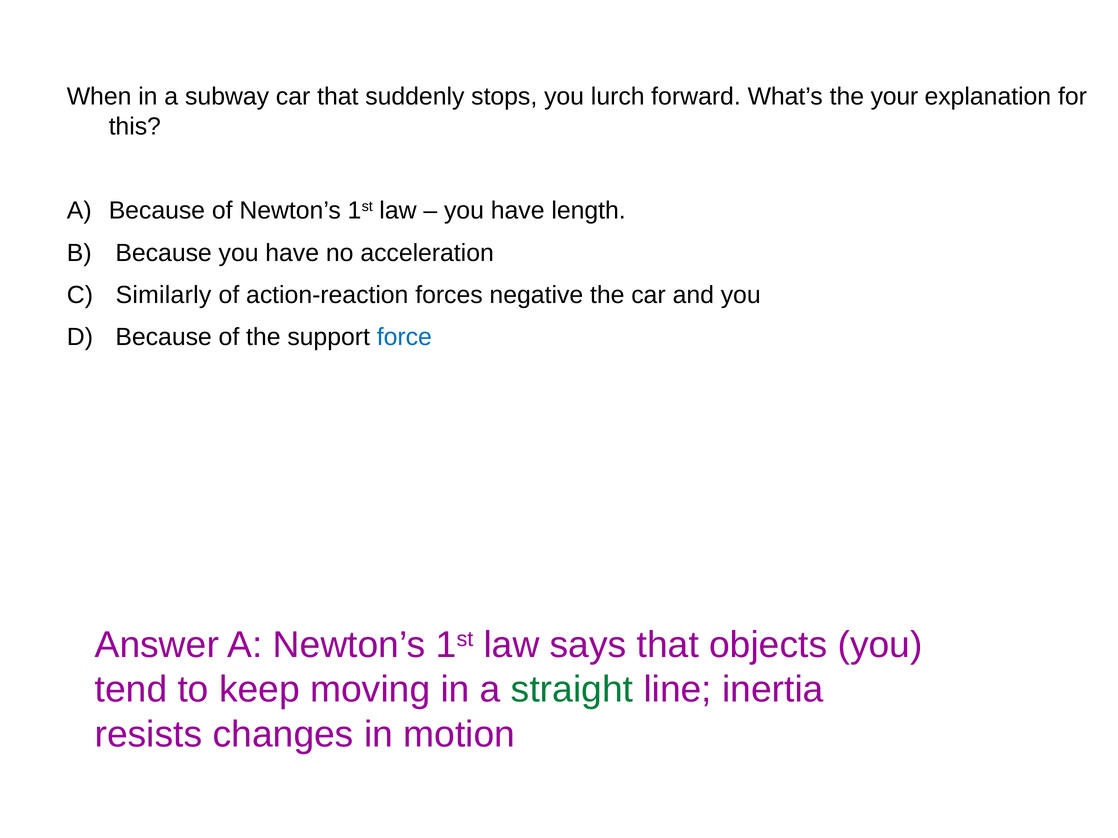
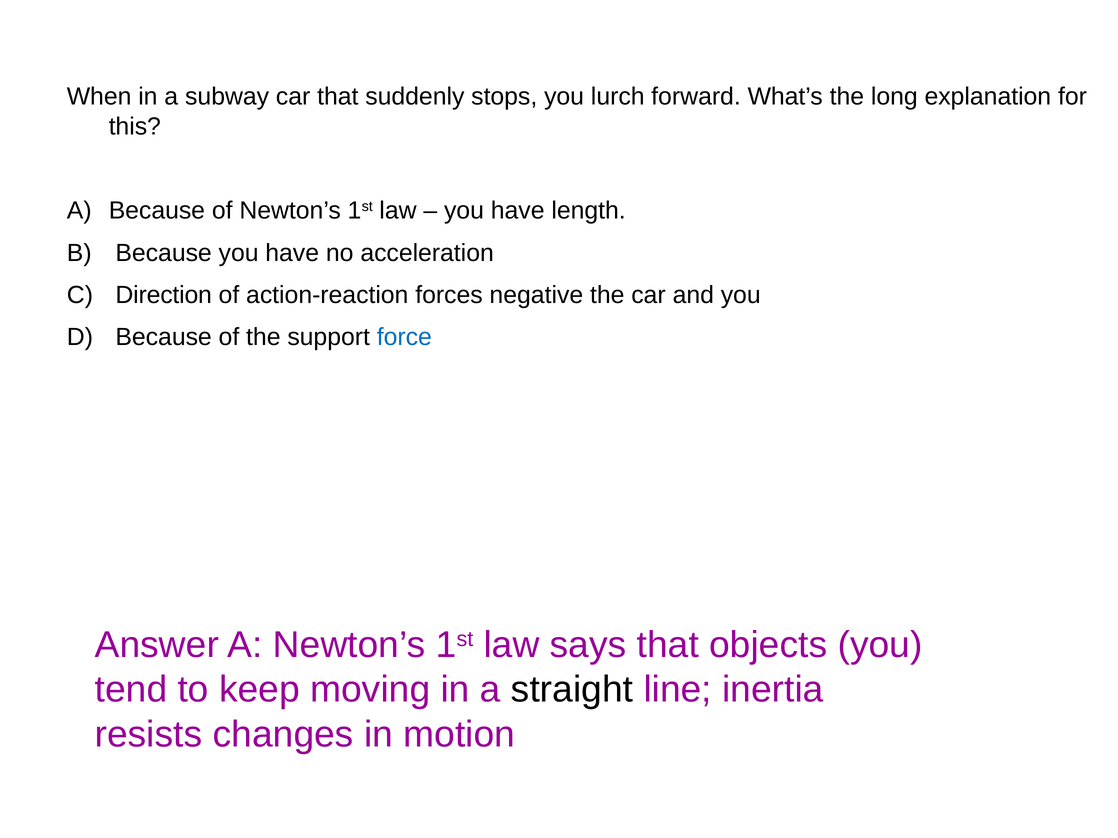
your: your -> long (894, 97)
Similarly: Similarly -> Direction (164, 295)
straight colour: green -> black (572, 690)
